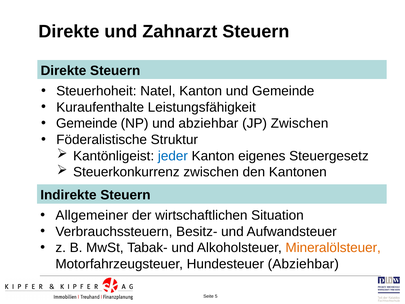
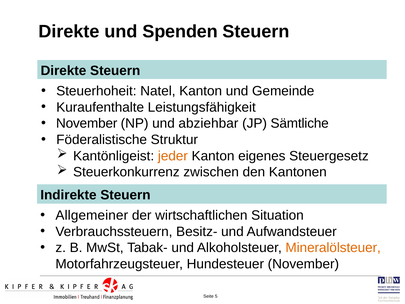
Zahnarzt: Zahnarzt -> Spenden (180, 32)
Gemeinde: Gemeinde -> November (87, 123)
JP Zwischen: Zwischen -> Sämtliche (300, 123)
jeder colour: blue -> orange (173, 156)
Hundesteuer Abziehbar: Abziehbar -> November (303, 264)
